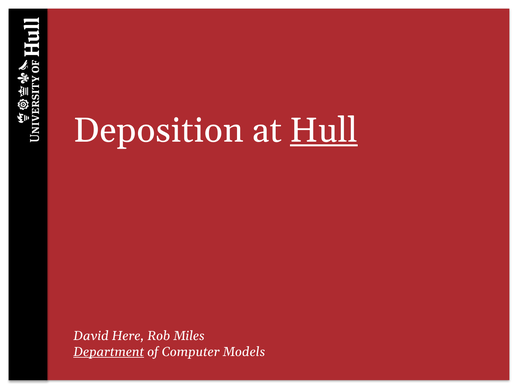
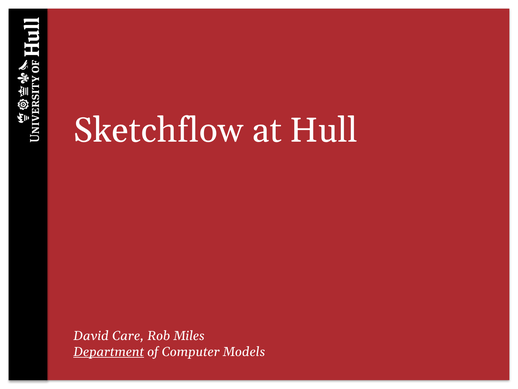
Deposition: Deposition -> Sketchflow (159, 130)
Hull underline: present -> none (324, 130)
Here: Here -> Care (128, 336)
